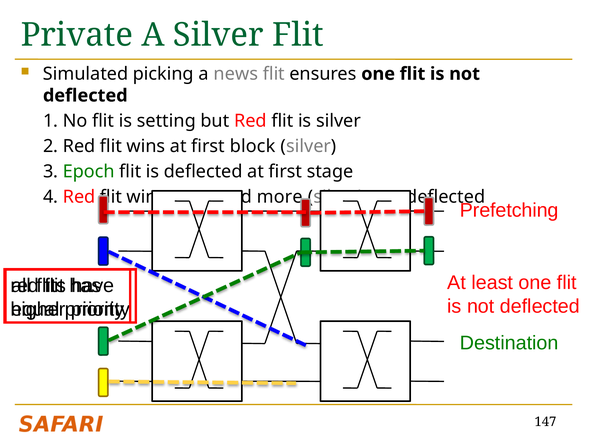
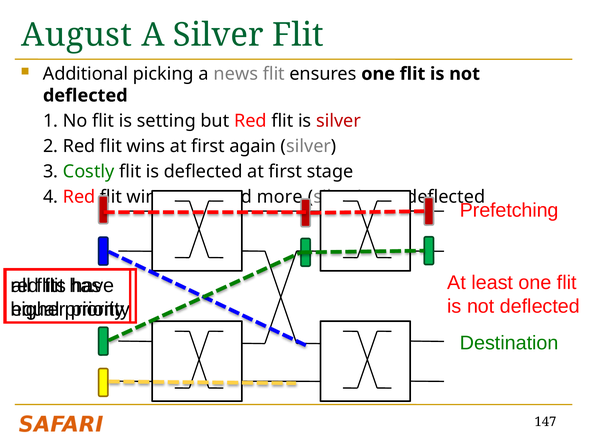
Private: Private -> August (77, 35)
Simulated: Simulated -> Additional (86, 74)
silver colour: black -> red (339, 121)
block: block -> again (253, 146)
Epoch: Epoch -> Costly (89, 171)
